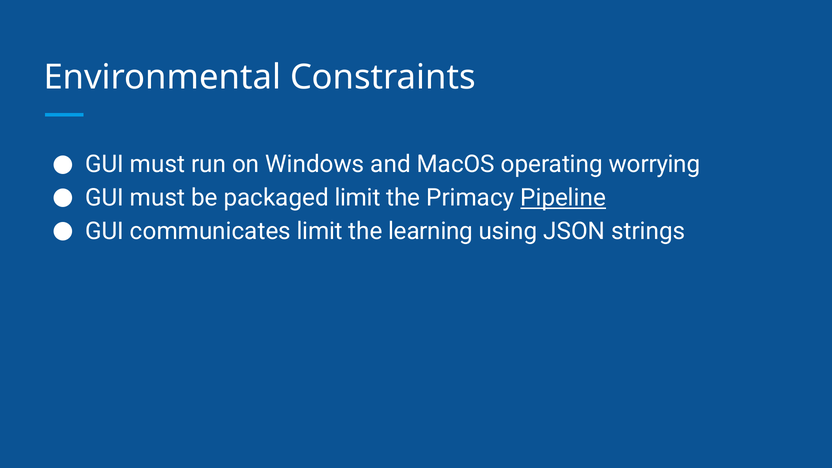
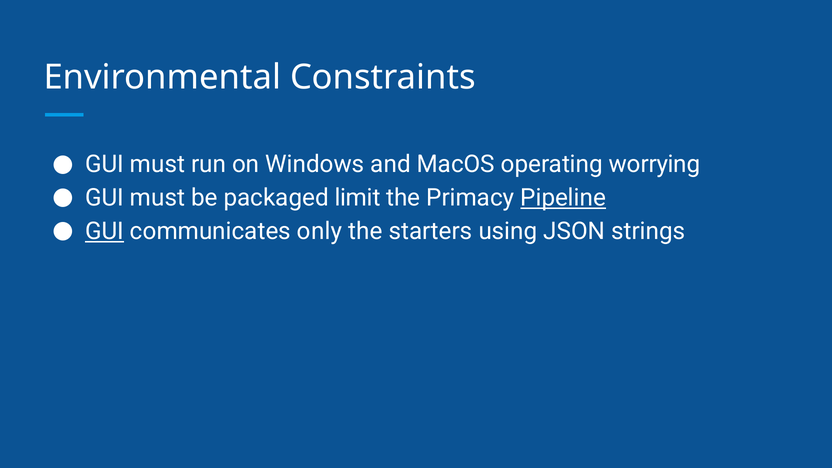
GUI underline: none -> present (105, 231)
communicates limit: limit -> only (320, 231)
learning: learning -> starters (430, 231)
